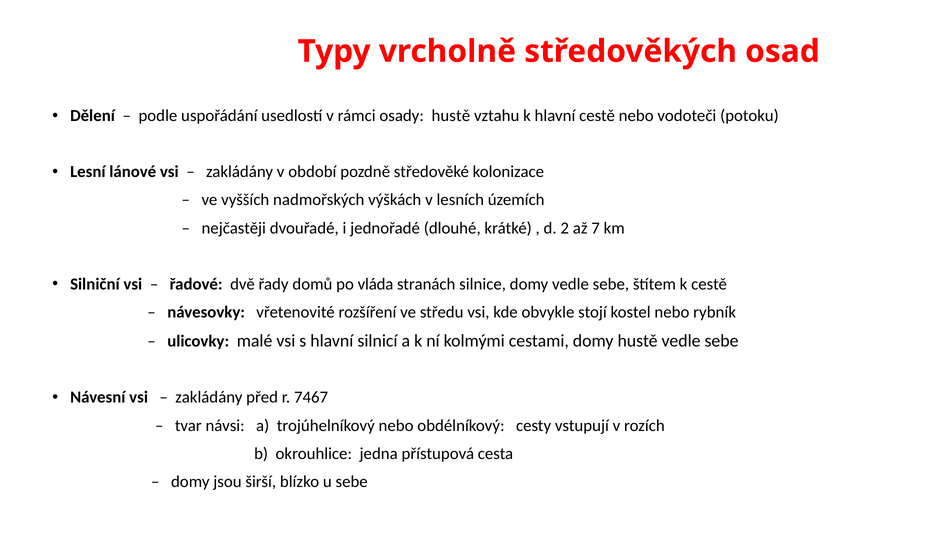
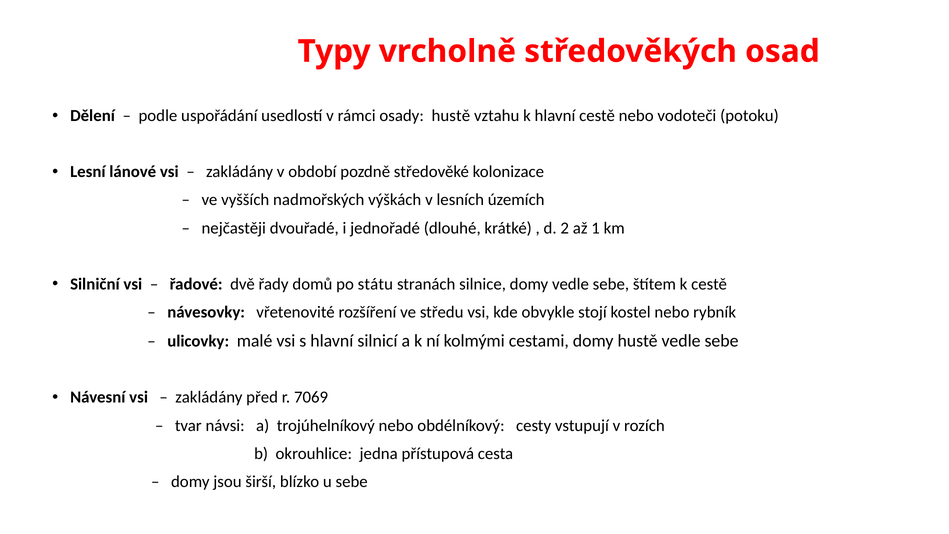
7: 7 -> 1 (596, 228)
vláda: vláda -> státu (375, 284)
7467: 7467 -> 7069 (311, 397)
